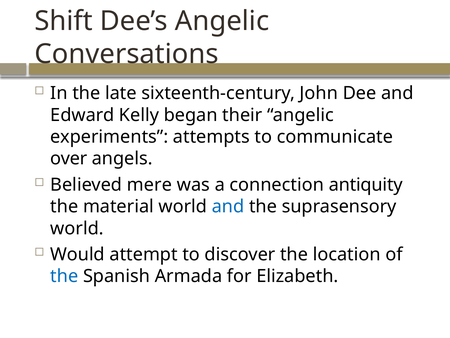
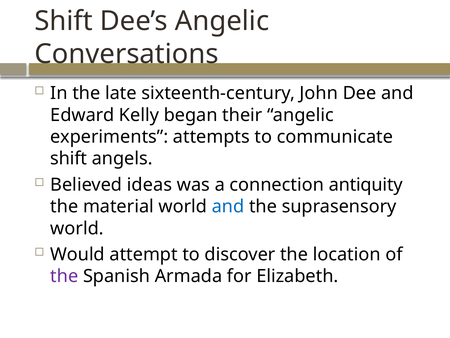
over: over -> shift (69, 158)
mere: mere -> ideas (149, 185)
the colour: blue -> purple (64, 276)
